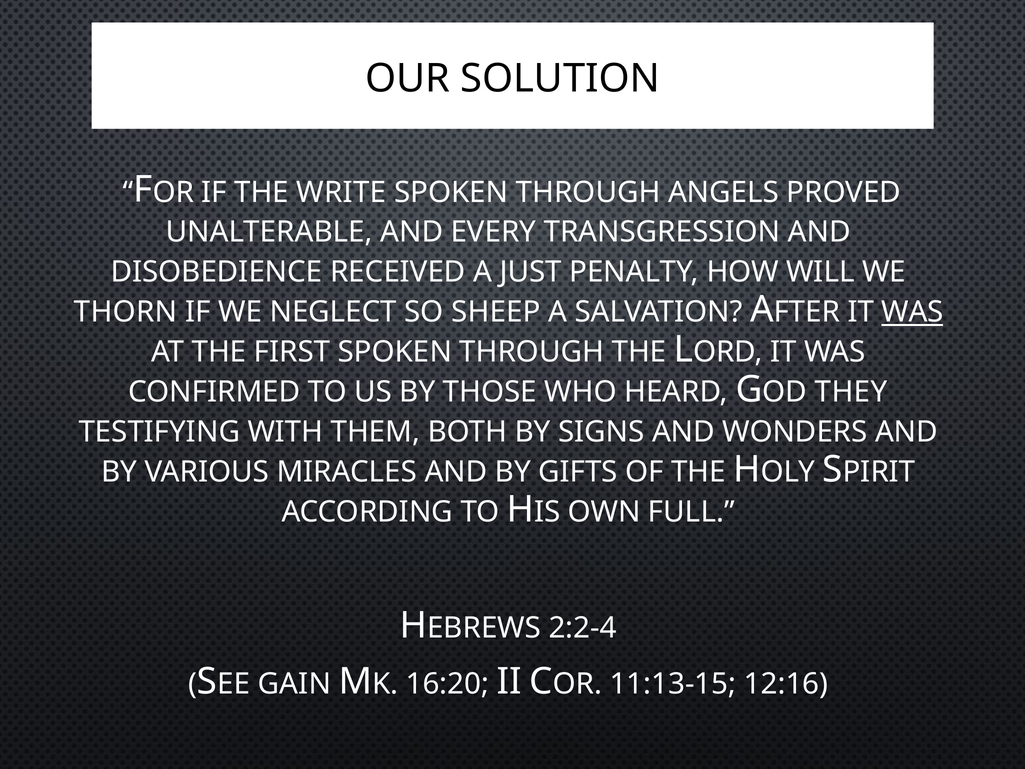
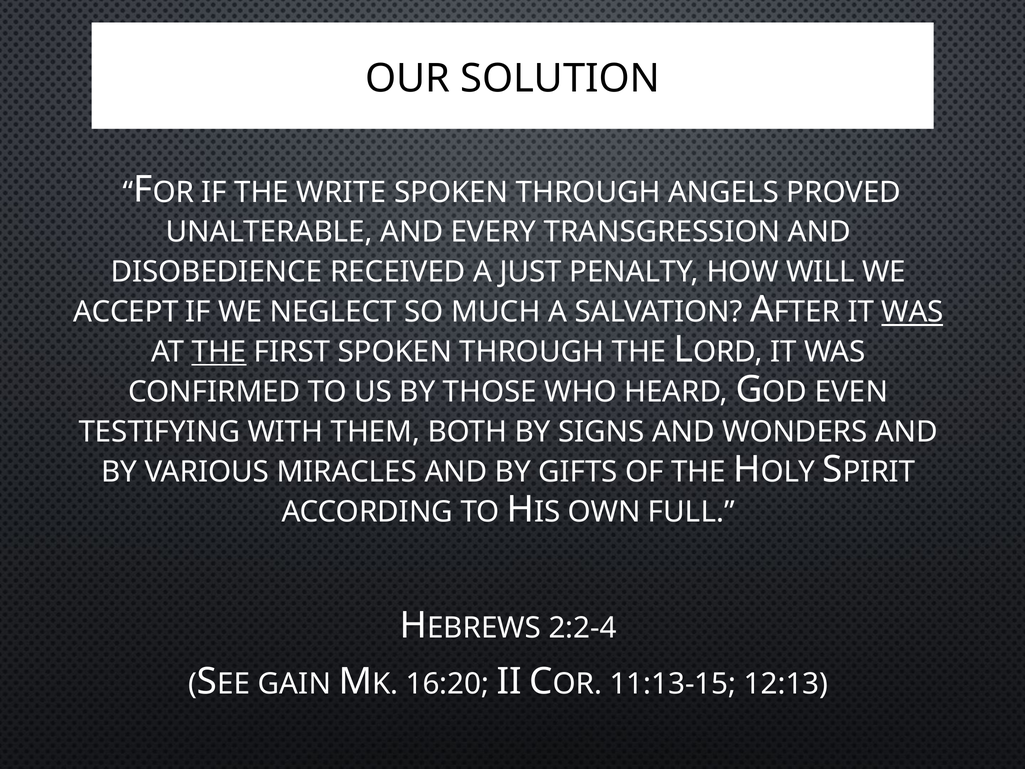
THORN: THORN -> ACCEPT (126, 312)
SHEEP: SHEEP -> MUCH (496, 312)
THE underline: none -> present (219, 352)
THEY: THEY -> EVEN (851, 392)
12:16: 12:16 -> 12:13 (786, 684)
